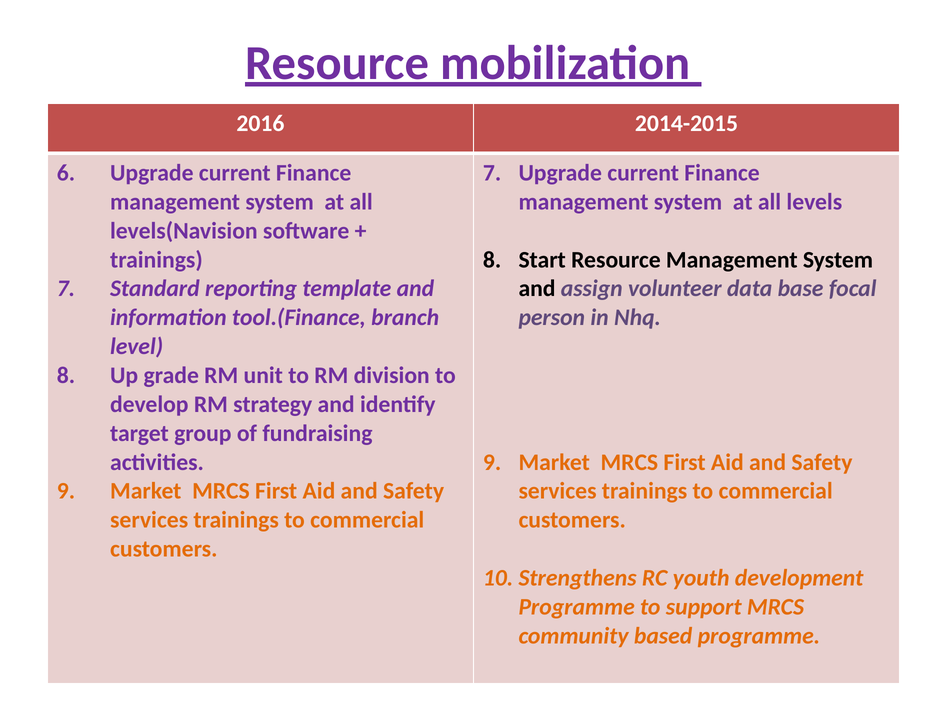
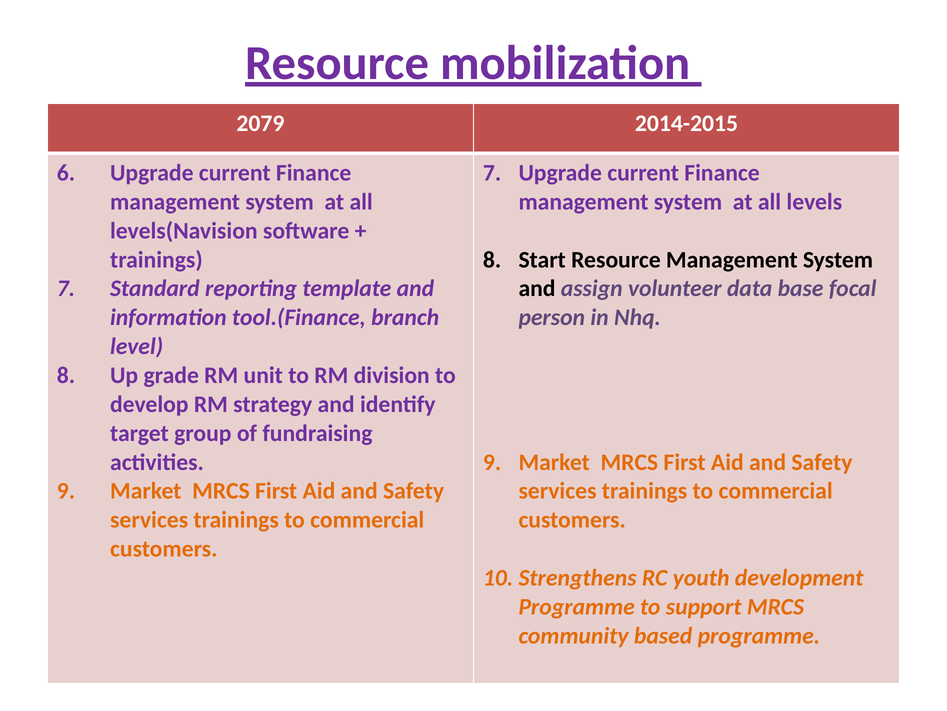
2016: 2016 -> 2079 (260, 123)
